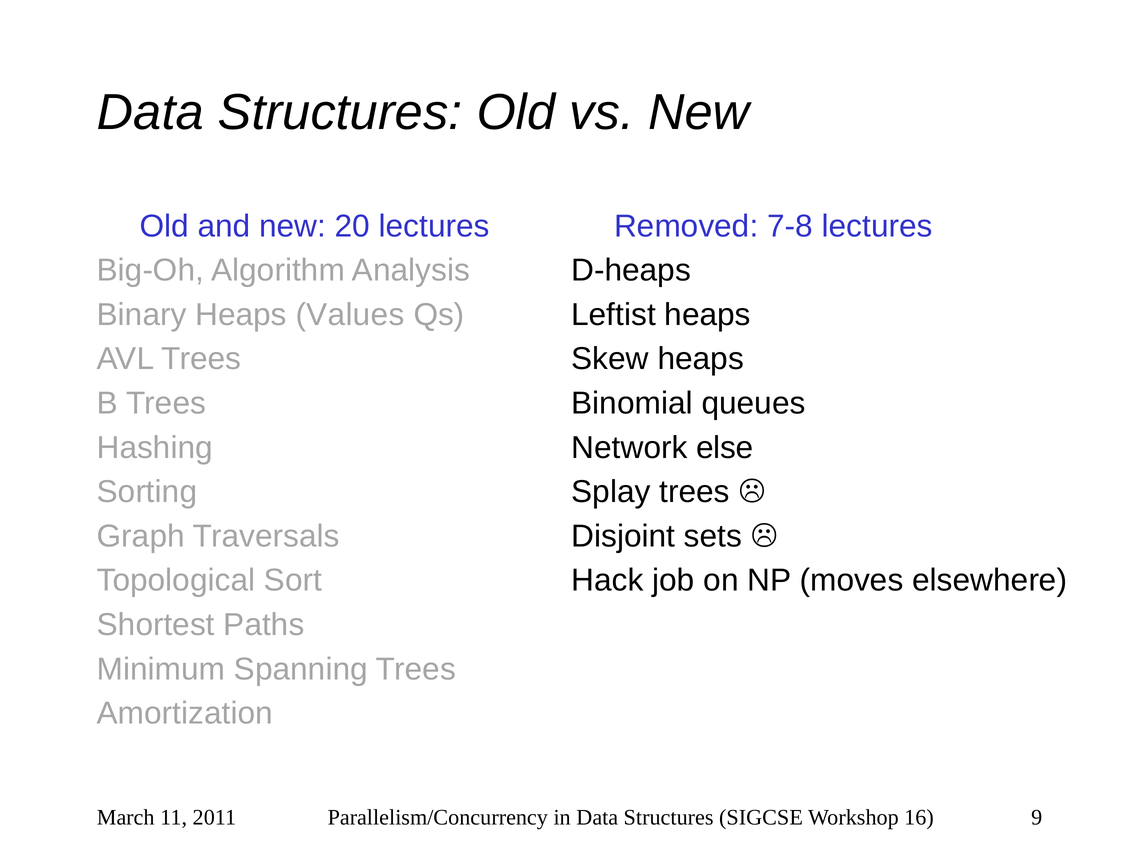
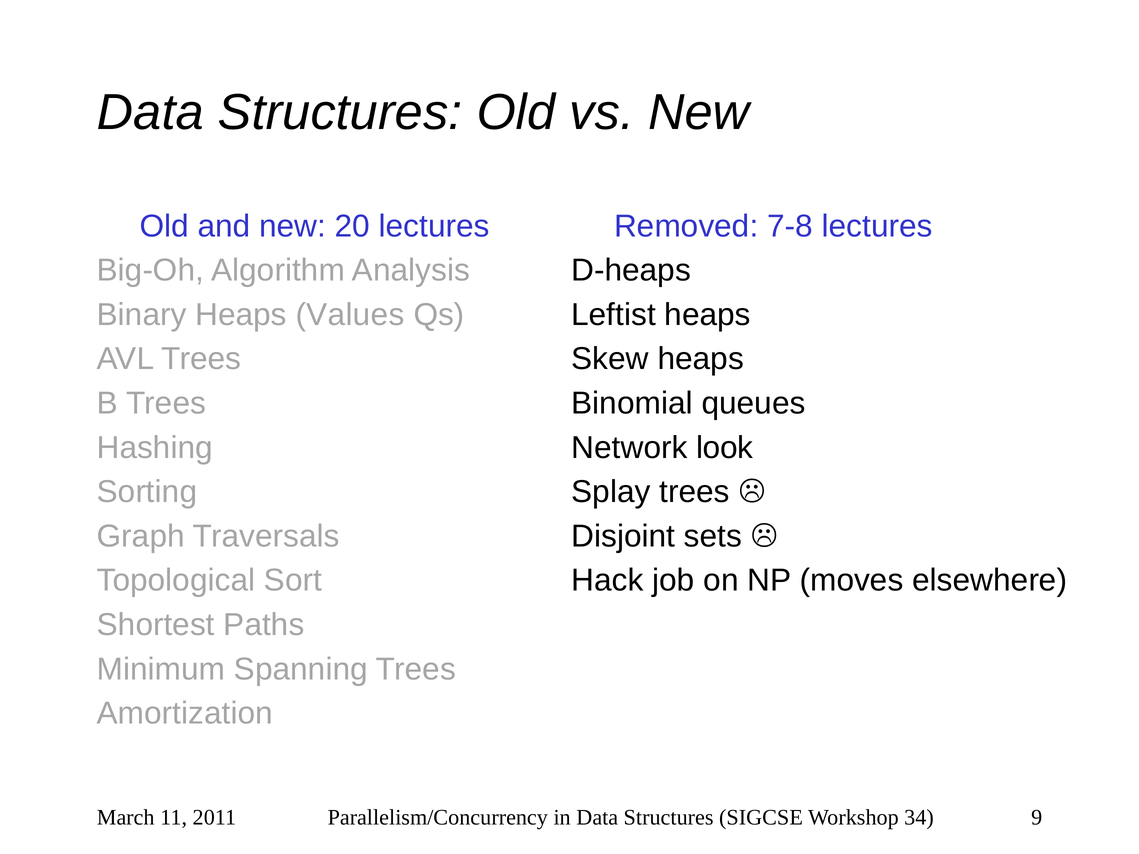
else: else -> look (725, 448)
16: 16 -> 34 (919, 818)
